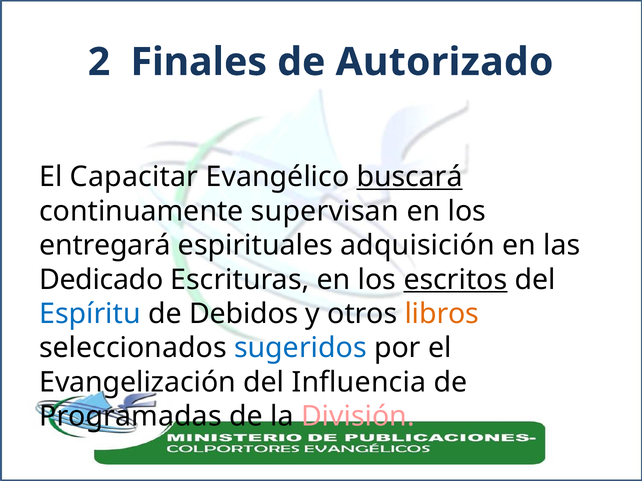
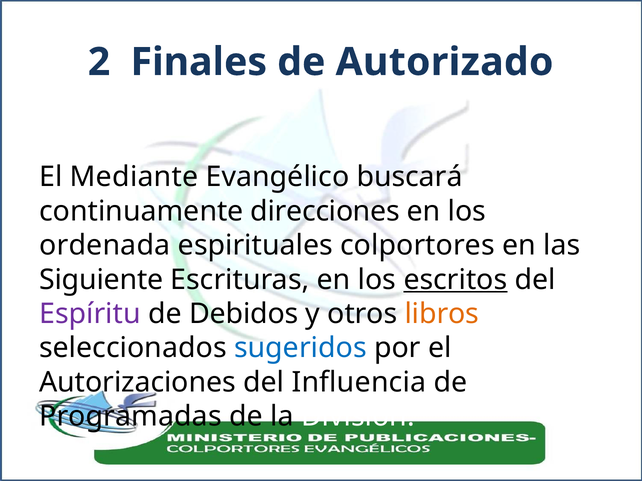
Capacitar: Capacitar -> Mediante (134, 177)
buscará underline: present -> none (410, 177)
supervisan: supervisan -> direcciones (325, 211)
entregará: entregará -> ordenada (105, 246)
adquisición: adquisición -> colportores (417, 246)
Dedicado: Dedicado -> Siguiente (101, 280)
Espíritu colour: blue -> purple (90, 314)
Evangelización: Evangelización -> Autorizaciones (138, 383)
División colour: pink -> white (358, 417)
